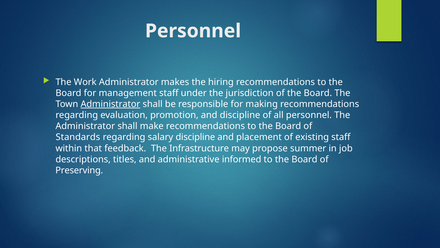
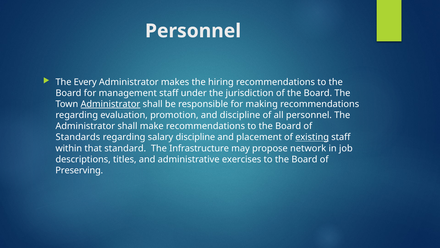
Work: Work -> Every (85, 82)
existing underline: none -> present (312, 137)
feedback: feedback -> standard (125, 148)
summer: summer -> network (308, 148)
informed: informed -> exercises (242, 159)
